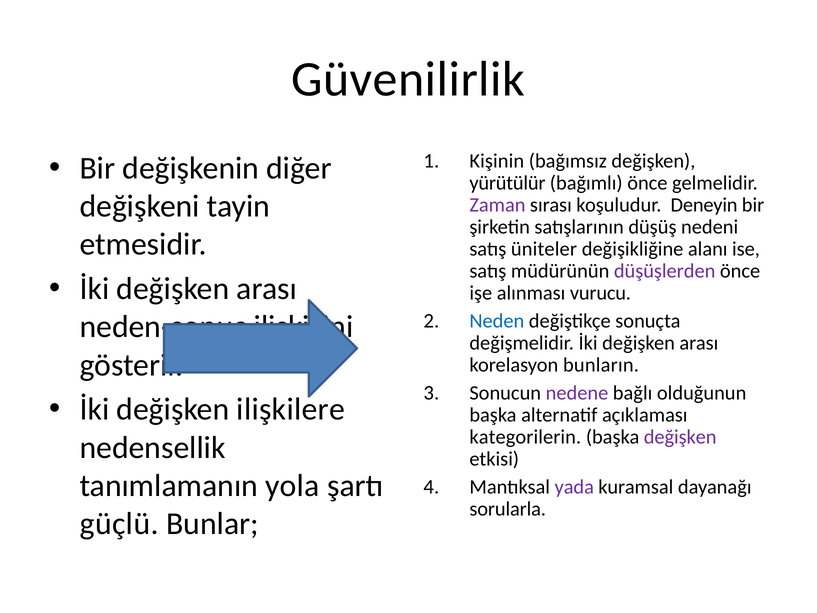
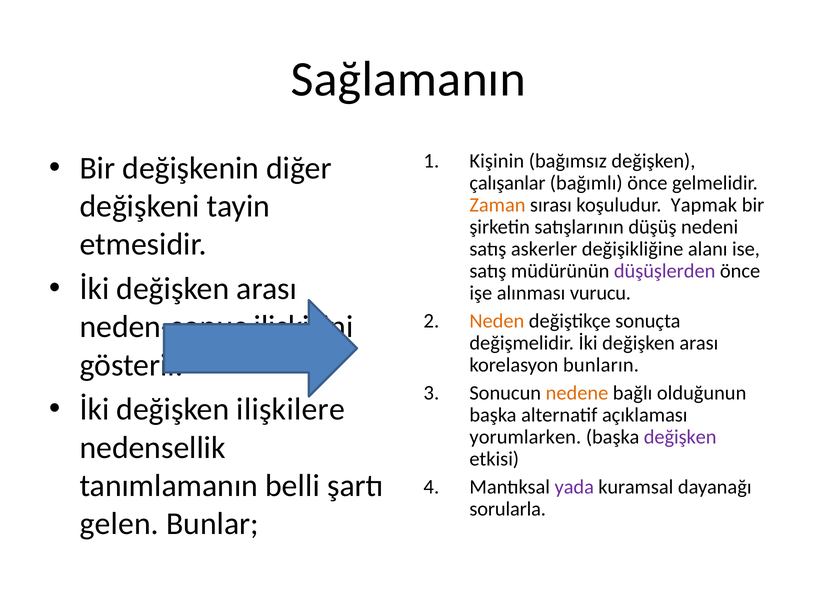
Güvenilirlik: Güvenilirlik -> Sağlamanın (408, 79)
yürütülür: yürütülür -> çalışanlar (507, 183)
Zaman colour: purple -> orange (497, 205)
Deneyin: Deneyin -> Yapmak (704, 205)
üniteler: üniteler -> askerler (544, 249)
Neden colour: blue -> orange (497, 321)
nedene colour: purple -> orange (577, 393)
kategorilerin: kategorilerin -> yorumlarken (525, 437)
yola: yola -> belli (292, 485)
güçlü: güçlü -> gelen (119, 523)
